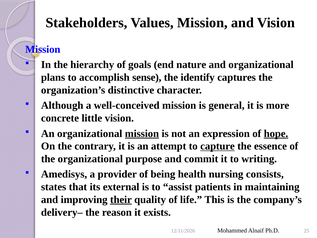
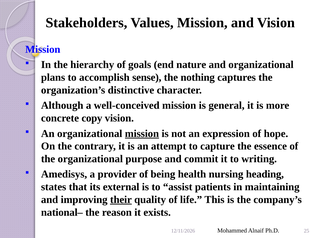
identify: identify -> nothing (198, 77)
little: little -> copy (92, 118)
hope underline: present -> none (276, 133)
capture underline: present -> none (218, 146)
consists: consists -> heading (265, 174)
delivery–: delivery– -> national– (62, 212)
